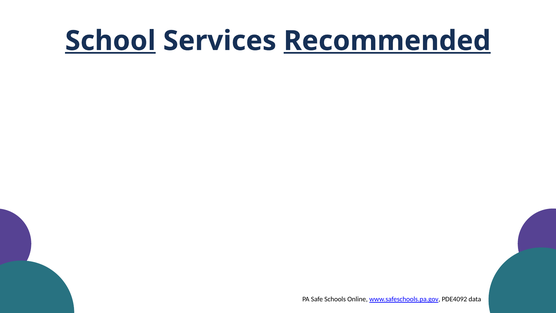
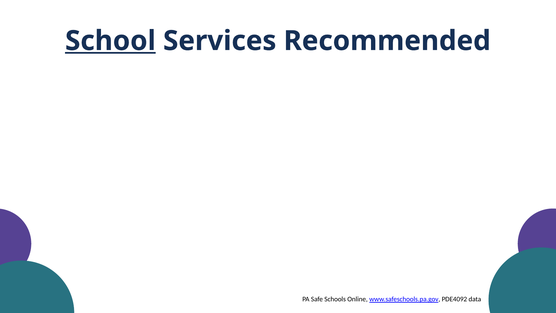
Recommended underline: present -> none (387, 41)
